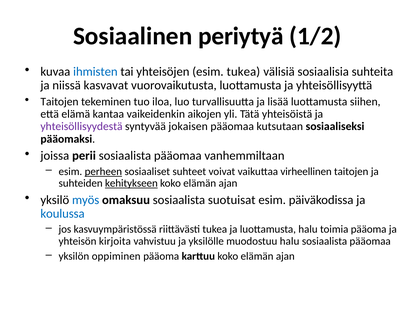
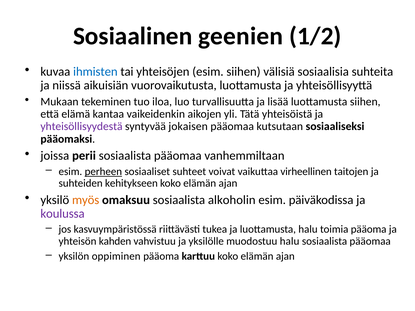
periytyä: periytyä -> geenien (241, 36)
esim tukea: tukea -> siihen (243, 72)
kasvavat: kasvavat -> aikuisiän (106, 85)
Taitojen: Taitojen -> Mukaan (60, 102)
kehitykseen underline: present -> none (131, 183)
myös colour: blue -> orange (86, 200)
suotuisat: suotuisat -> alkoholin (232, 200)
koulussa colour: blue -> purple (63, 214)
kirjoita: kirjoita -> kahden (115, 241)
